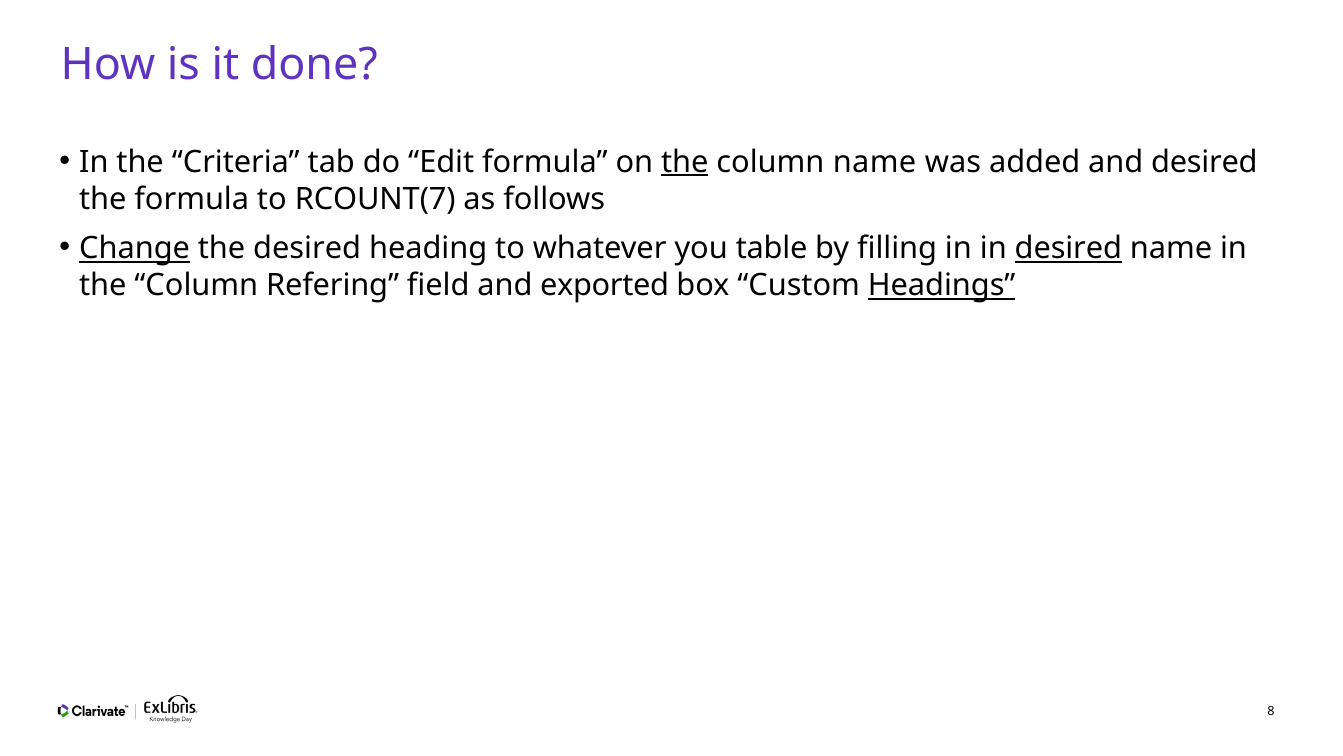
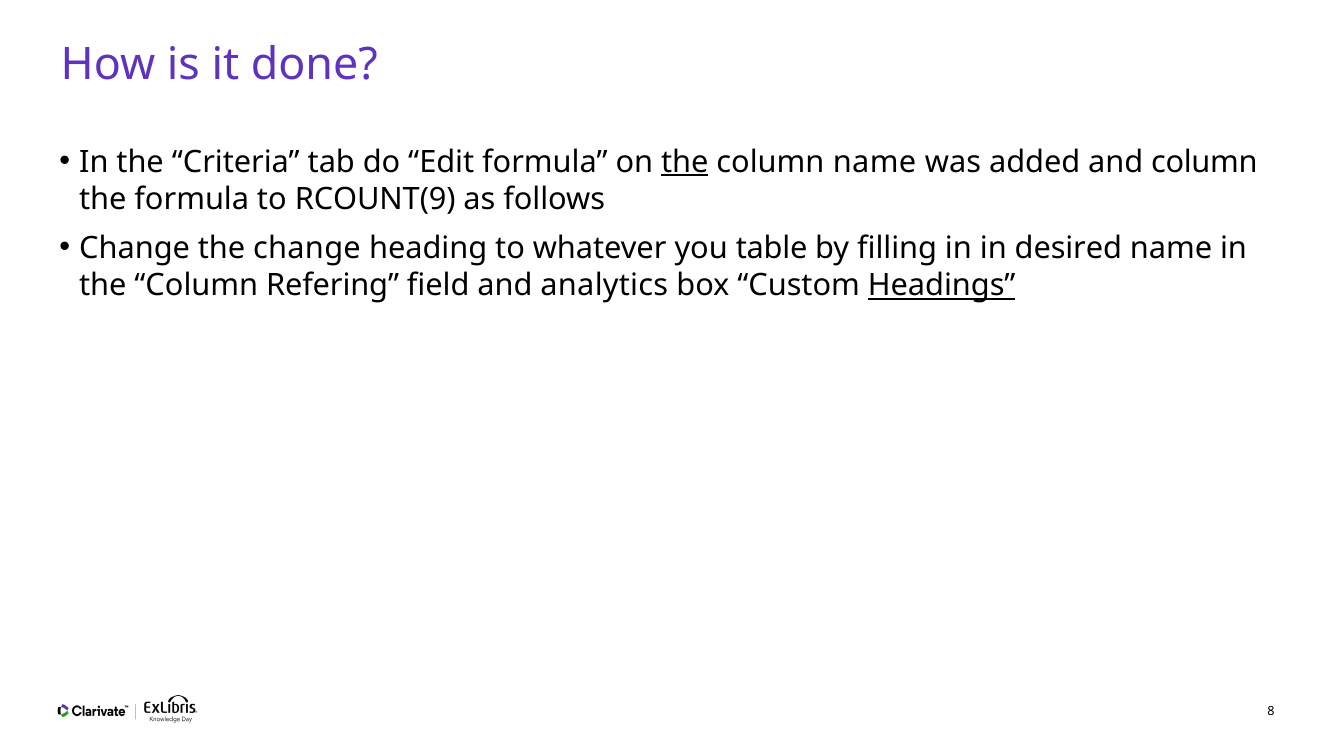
and desired: desired -> column (1204, 162)
RCOUNT(7: RCOUNT(7 -> RCOUNT(9 (375, 199)
Change underline: present -> none (135, 248)
the desired: desired -> change (307, 248)
desired underline: present -> none (1068, 248)
exported: exported -> analytics (604, 285)
